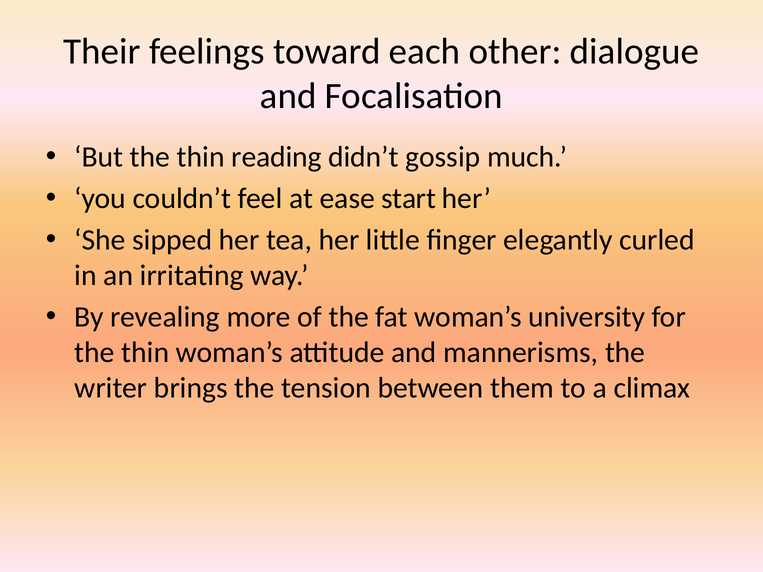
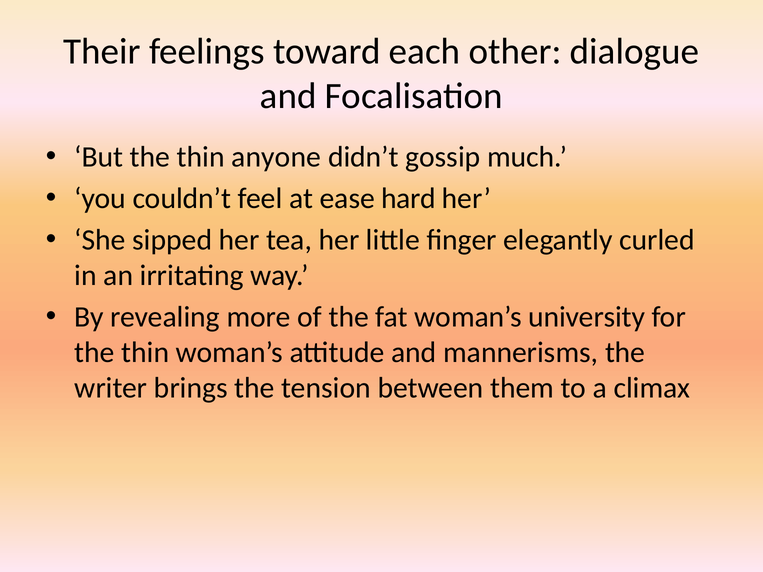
reading: reading -> anyone (276, 157)
start: start -> hard (409, 199)
